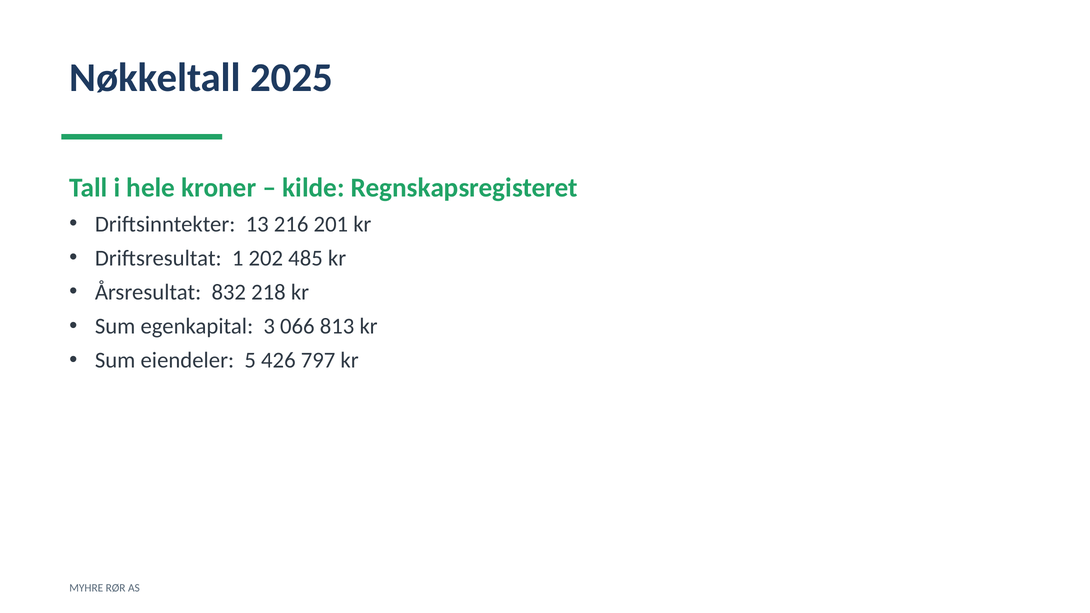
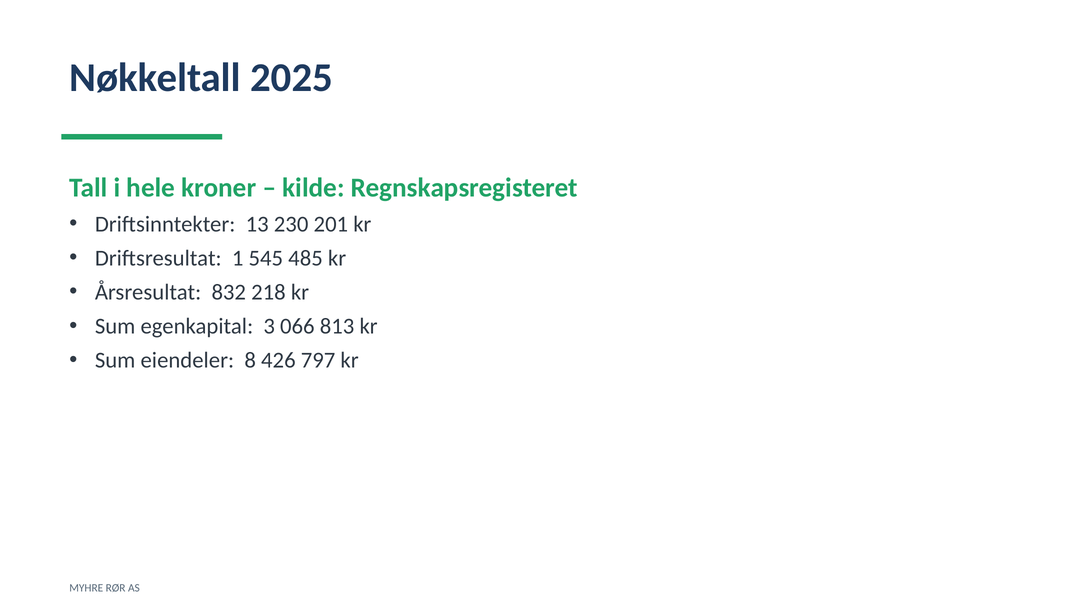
216: 216 -> 230 (291, 224)
202: 202 -> 545 (266, 258)
5: 5 -> 8 (250, 360)
